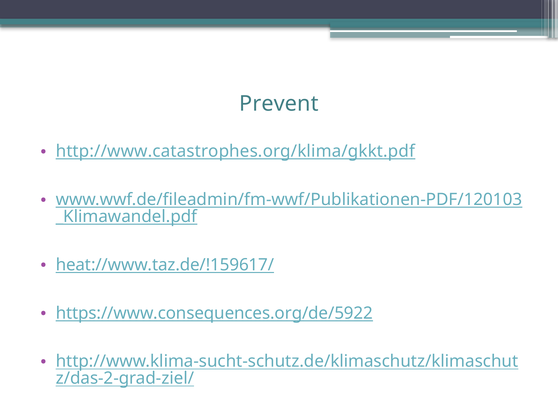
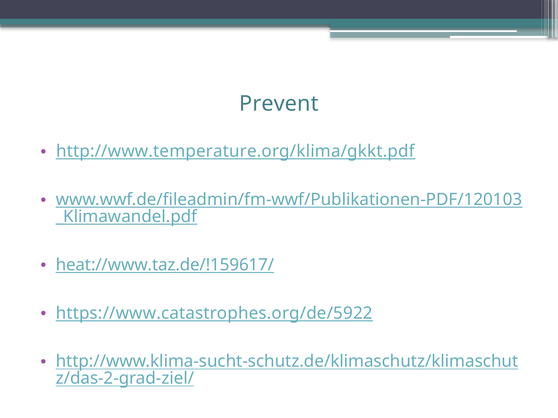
http://www.catastrophes.org/klima/gkkt.pdf: http://www.catastrophes.org/klima/gkkt.pdf -> http://www.temperature.org/klima/gkkt.pdf (235, 151)
https://www.consequences.org/de/5922: https://www.consequences.org/de/5922 -> https://www.catastrophes.org/de/5922 (214, 313)
